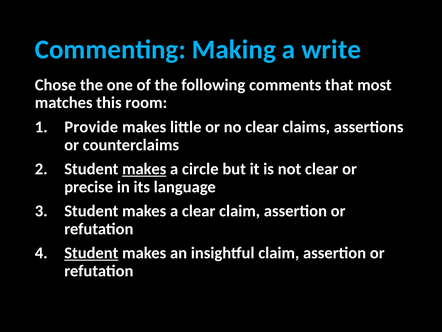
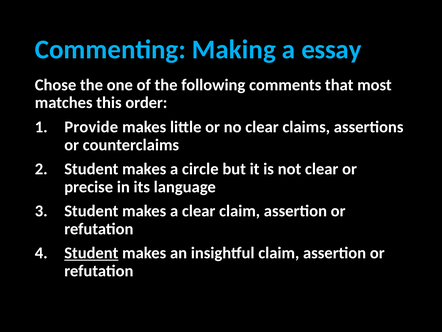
write: write -> essay (331, 50)
room: room -> order (146, 103)
makes underline: present -> none (144, 169)
